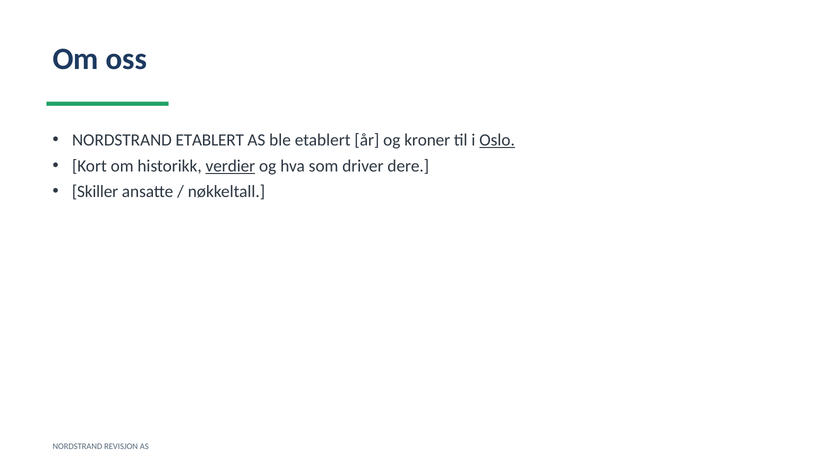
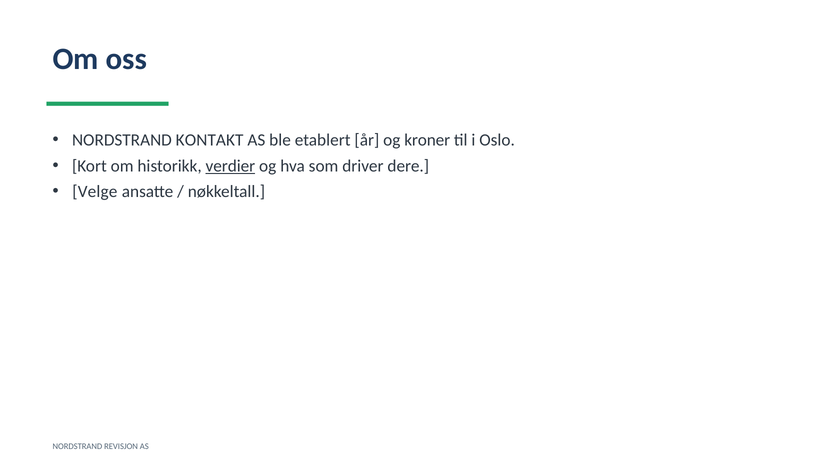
NORDSTRAND ETABLERT: ETABLERT -> KONTAKT (210, 140)
Oslo underline: present -> none (497, 140)
Skiller: Skiller -> Velge (95, 192)
